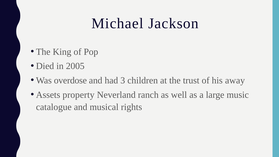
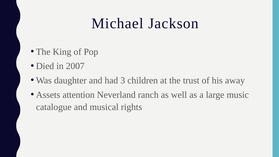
2005: 2005 -> 2007 (75, 66)
overdose: overdose -> daughter (70, 80)
property: property -> attention (79, 95)
